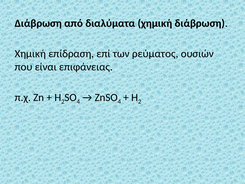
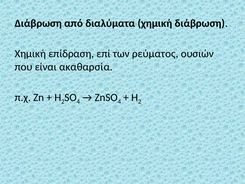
επιφάνειας: επιφάνειας -> ακαθαρσία (86, 67)
